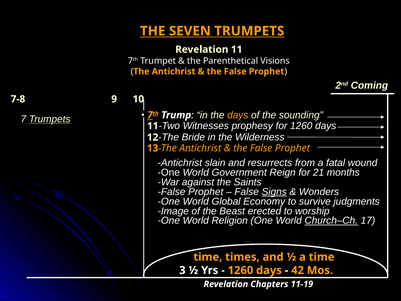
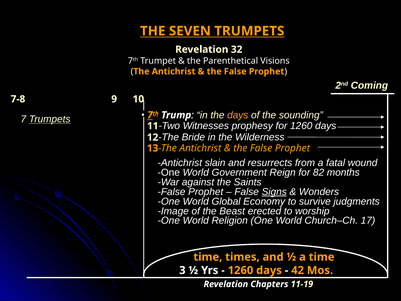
Revelation 11: 11 -> 32 (237, 49)
21: 21 -> 82 (319, 172)
Church–Ch underline: present -> none (331, 220)
